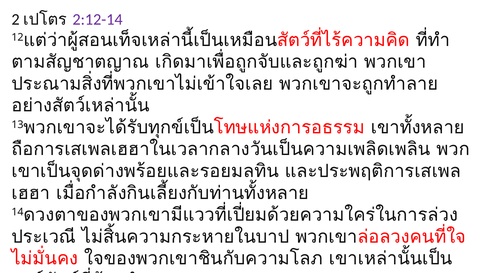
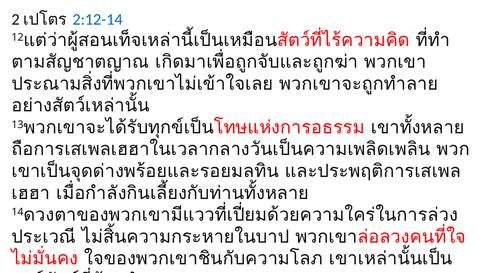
2:12-14 colour: purple -> blue (98, 19)
